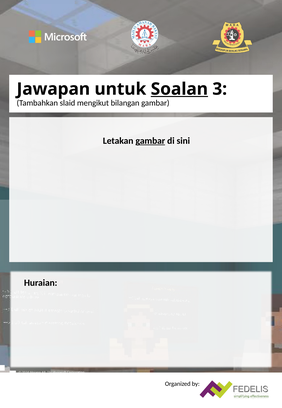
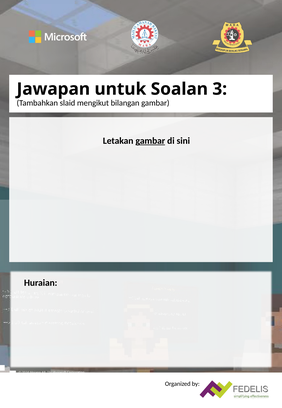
Soalan underline: present -> none (179, 89)
